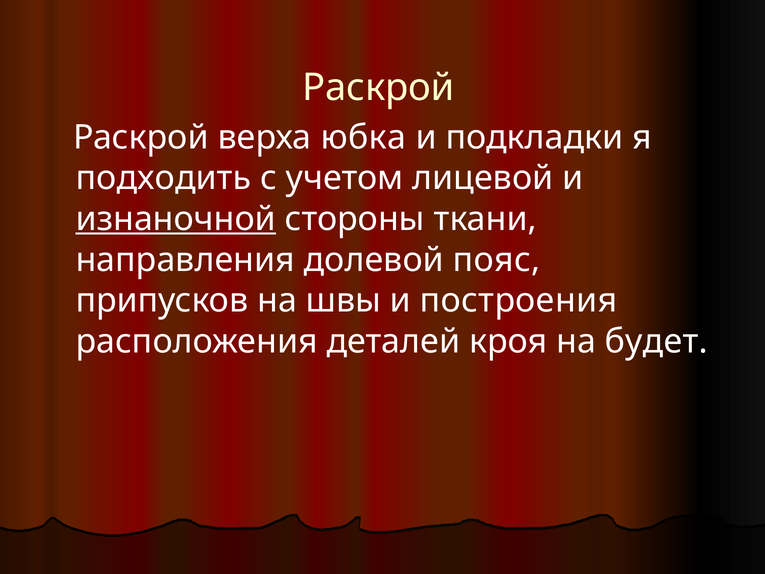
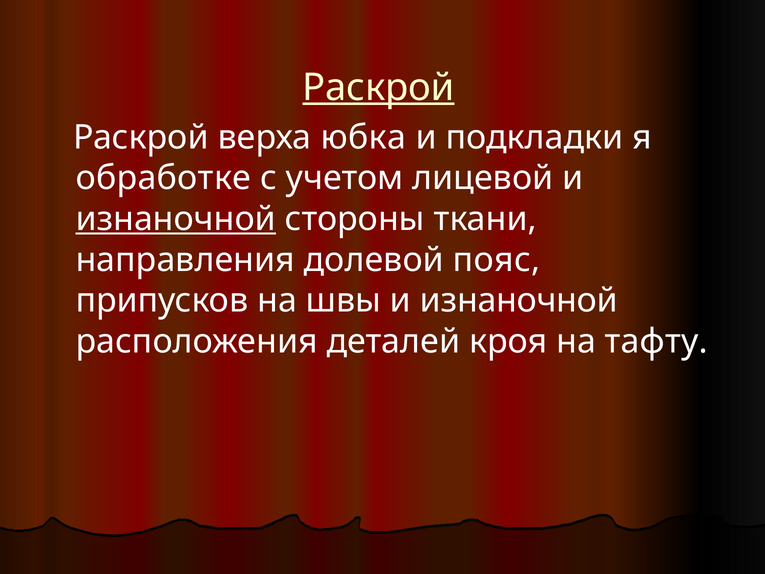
Раскрой underline: none -> present (379, 87)
подходить: подходить -> обработке (163, 178)
швы и построения: построения -> изнаночной (519, 300)
будет: будет -> тафту (656, 341)
